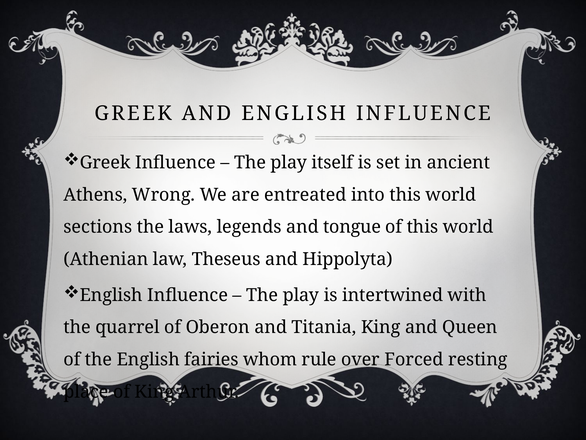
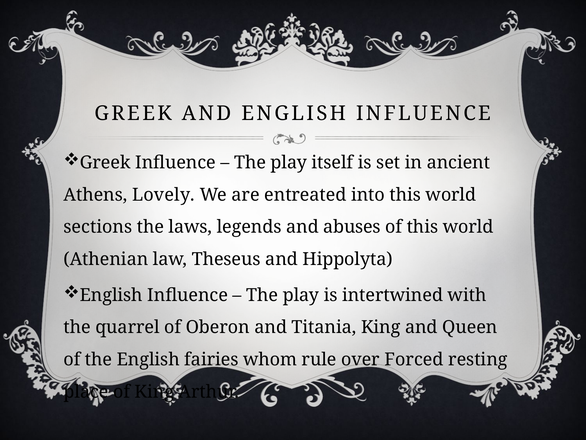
Wrong: Wrong -> Lovely (163, 195)
tongue: tongue -> abuses (352, 227)
